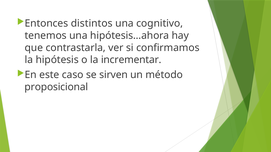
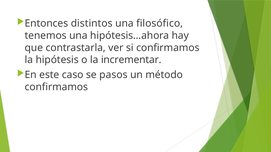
cognitivo: cognitivo -> filosófico (160, 23)
sirven: sirven -> pasos (113, 75)
proposicional: proposicional -> confirmamos (56, 87)
